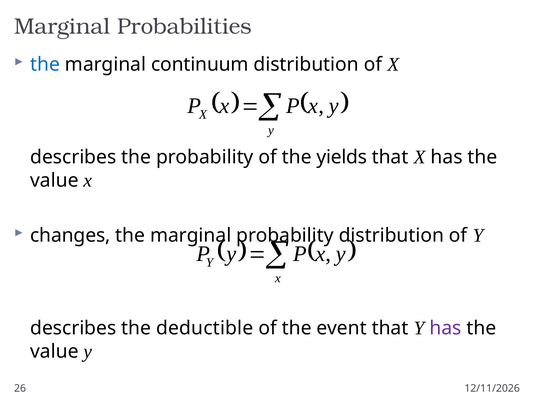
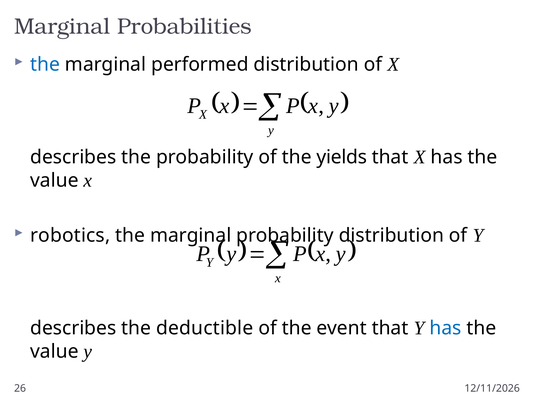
continuum: continuum -> performed (200, 64)
changes: changes -> robotics (70, 235)
has colour: purple -> blue (445, 328)
